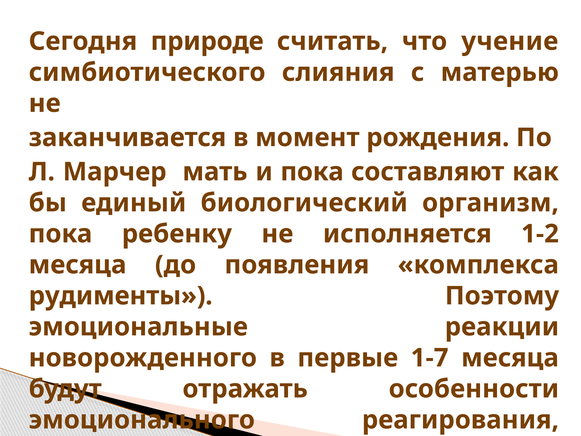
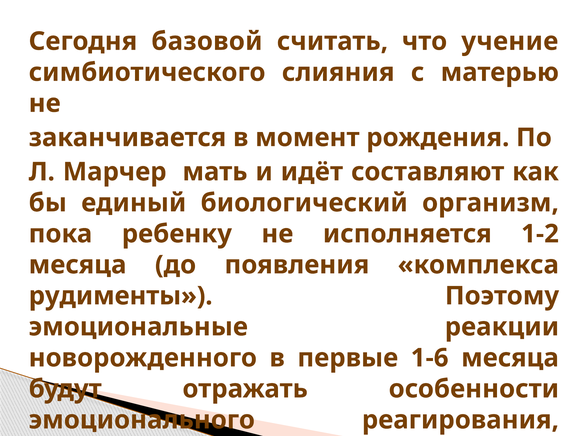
природе: природе -> базовой (207, 41)
и пока: пока -> идёт (312, 172)
1-7: 1-7 -> 1-6 (430, 358)
